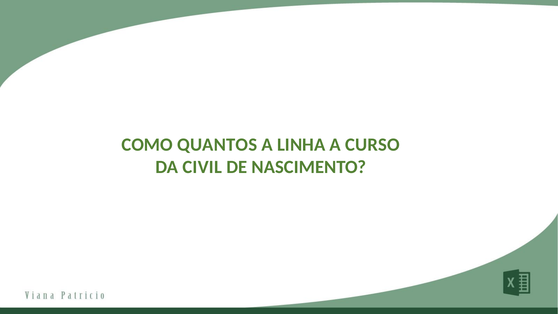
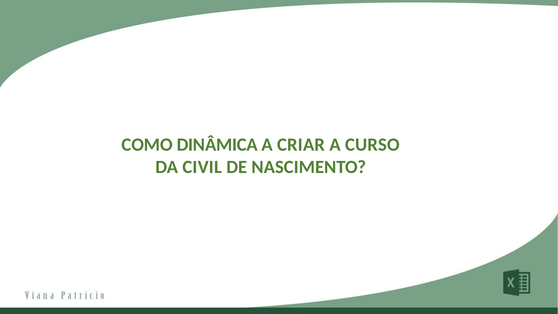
QUANTOS: QUANTOS -> DINÂMICA (217, 145)
LINHA: LINHA -> CRIAR (301, 145)
